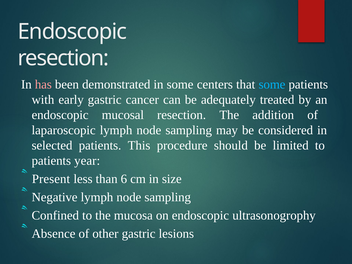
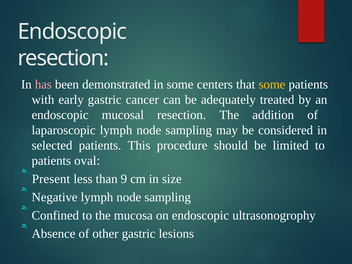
some colour: light blue -> yellow (272, 84)
year: year -> oval (87, 161)
6: 6 -> 9 (124, 179)
